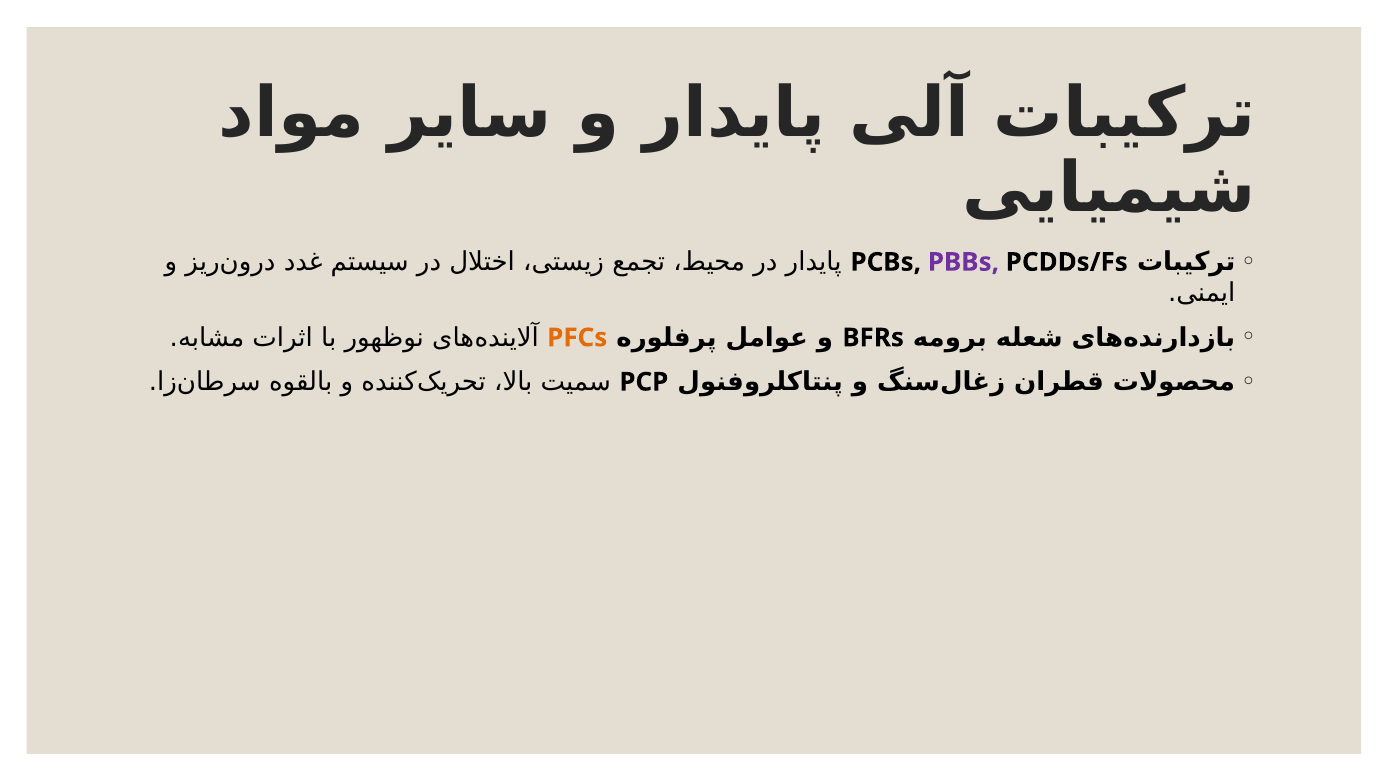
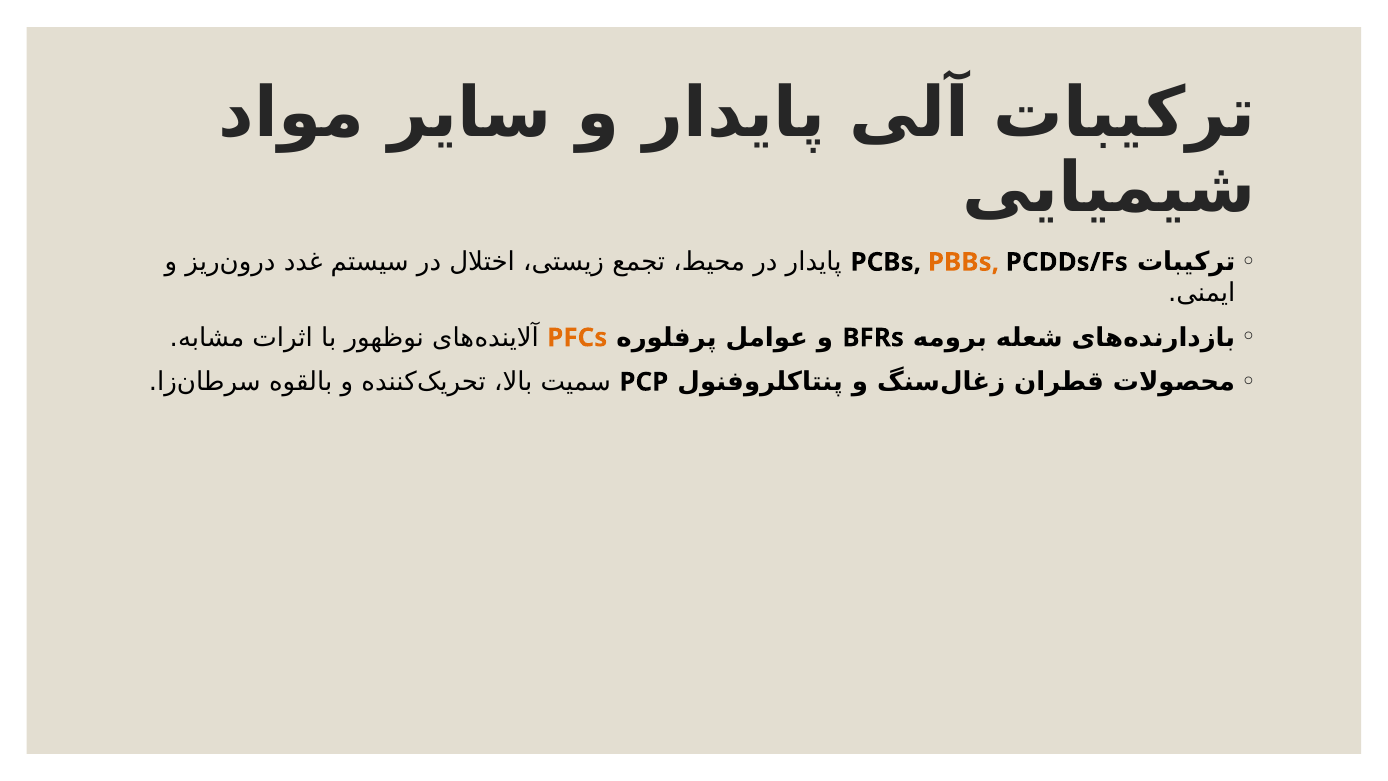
PBBs colour: purple -> orange (963, 262)
